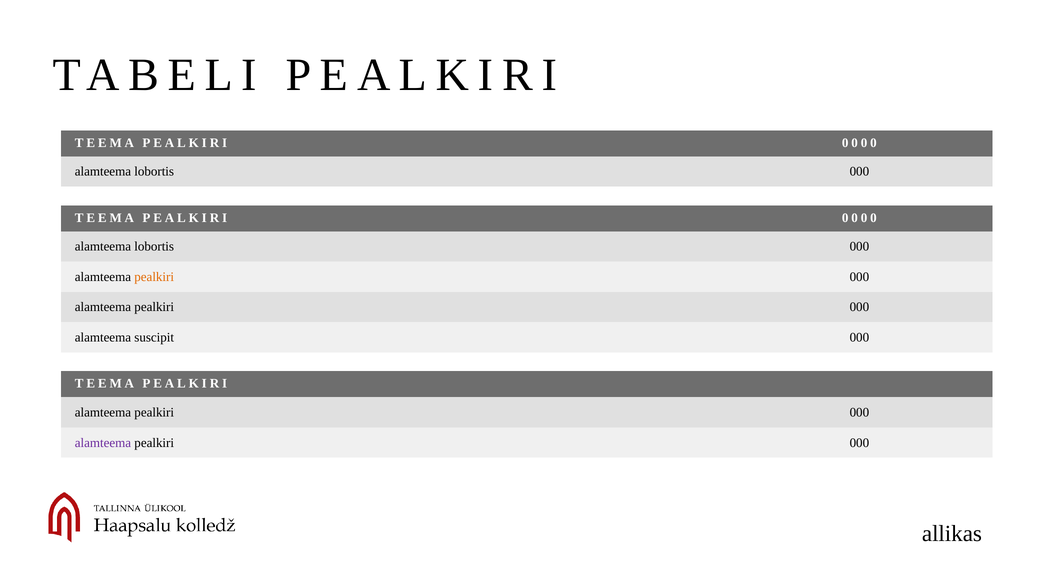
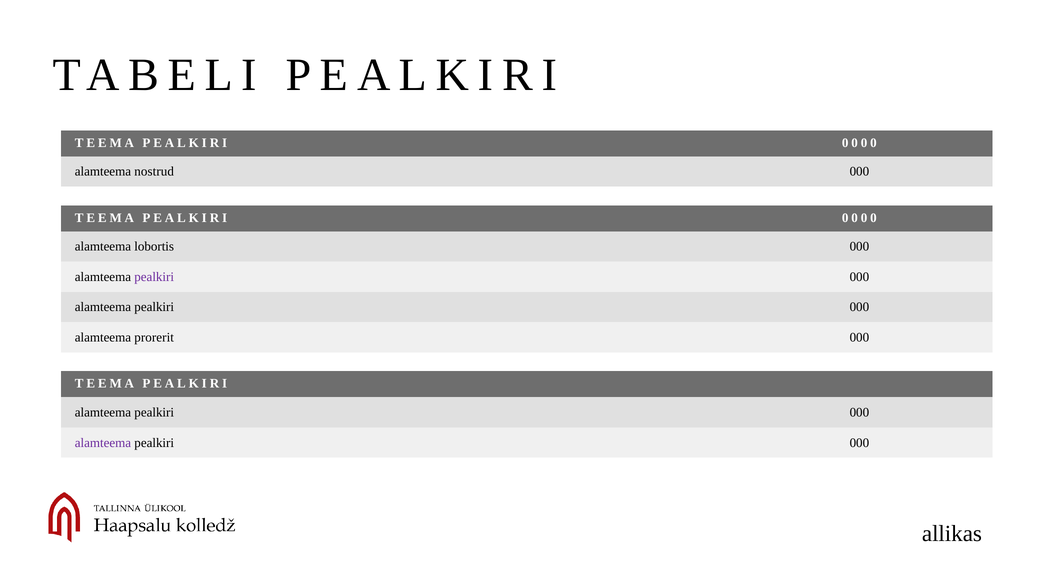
lobortis: lobortis -> nostrud (154, 172)
pealkiri colour: orange -> purple (154, 277)
suscipit: suscipit -> prorerit (154, 337)
